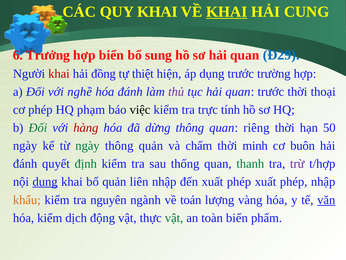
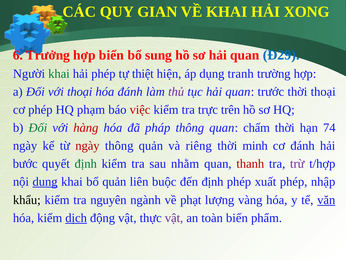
QUY KHAI: KHAI -> GIAN (157, 12)
KHAI underline: present -> none (227, 12)
CUNG: CUNG -> XONG (307, 12)
khai colour: red -> green (59, 74)
hải đồng: đồng -> phép (103, 74)
dụng trước: trước -> tranh (241, 74)
với nghề: nghề -> thoại (80, 92)
việc colour: black -> red (140, 110)
tính: tính -> trên (230, 110)
dừng: dừng -> pháp (158, 128)
riêng: riêng -> chấm (257, 128)
50: 50 -> 74 (329, 128)
ngày colour: green -> red (87, 146)
chấm: chấm -> riêng (199, 146)
cơ buôn: buôn -> đánh (303, 146)
đánh: đánh -> bước (25, 164)
thống: thống -> nhằm (185, 164)
thanh colour: green -> red (250, 164)
liên nhập: nhập -> buộc (164, 182)
đến xuất: xuất -> định (212, 182)
khẩu colour: orange -> black (27, 199)
toán: toán -> phạt (191, 199)
dịch underline: none -> present (76, 217)
vật colour: green -> purple (174, 217)
